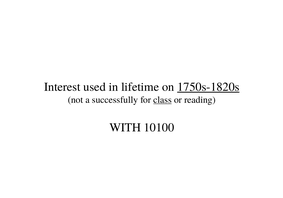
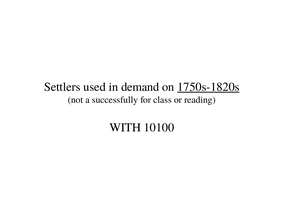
Interest: Interest -> Settlers (62, 87)
lifetime: lifetime -> demand (140, 87)
class underline: present -> none (163, 100)
